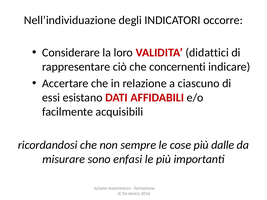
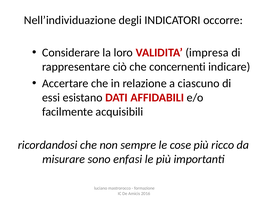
didattici: didattici -> impresa (207, 53)
dalle: dalle -> ricco (223, 145)
